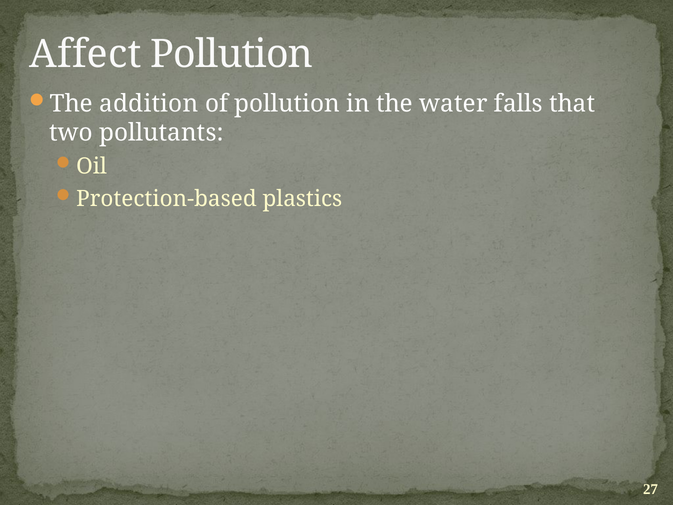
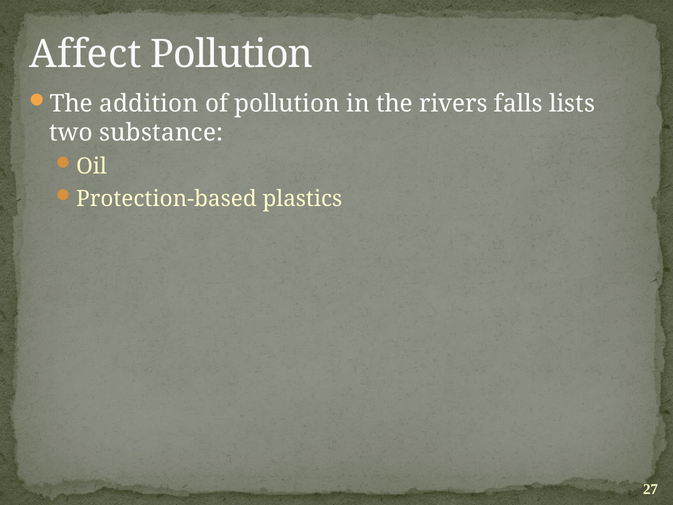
water: water -> rivers (454, 104)
that: that -> lists (572, 104)
pollutants: pollutants -> substance (161, 133)
